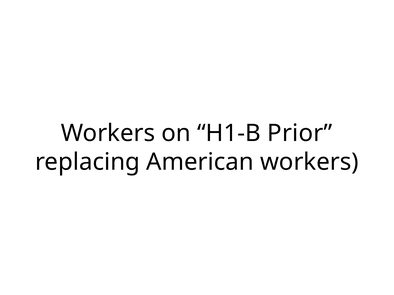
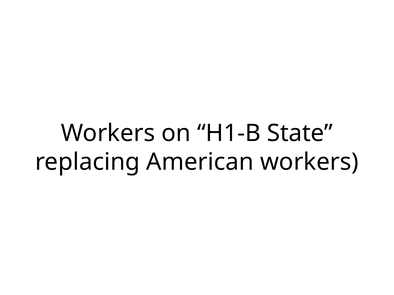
Prior: Prior -> State (300, 133)
